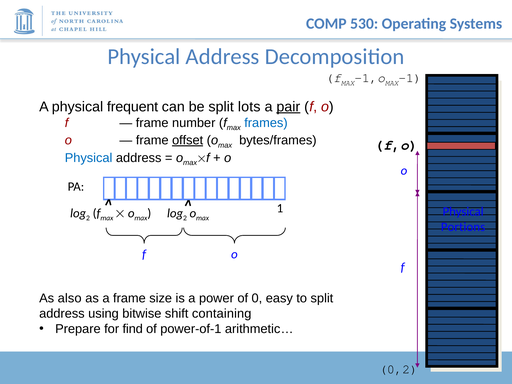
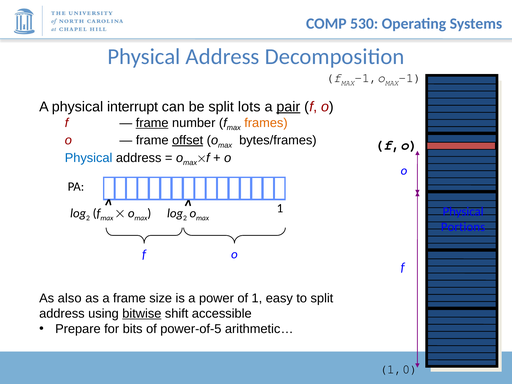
frequent: frequent -> interrupt (133, 107)
frame underline: none -> present (152, 123)
frames colour: blue -> orange (266, 123)
of 0: 0 -> 1 (257, 298)
bitwise underline: none -> present (142, 314)
containing: containing -> accessible (222, 314)
find: find -> bits (133, 329)
power-of-1: power-of-1 -> power-of-5 (191, 329)
0,2: 0,2 -> 1,0 (398, 369)
